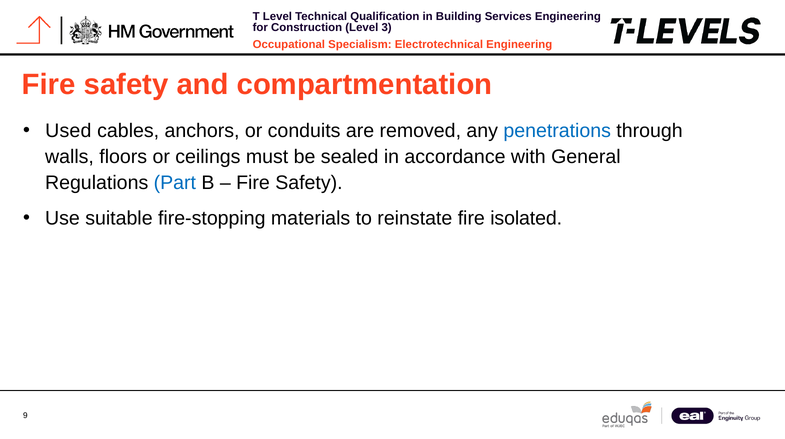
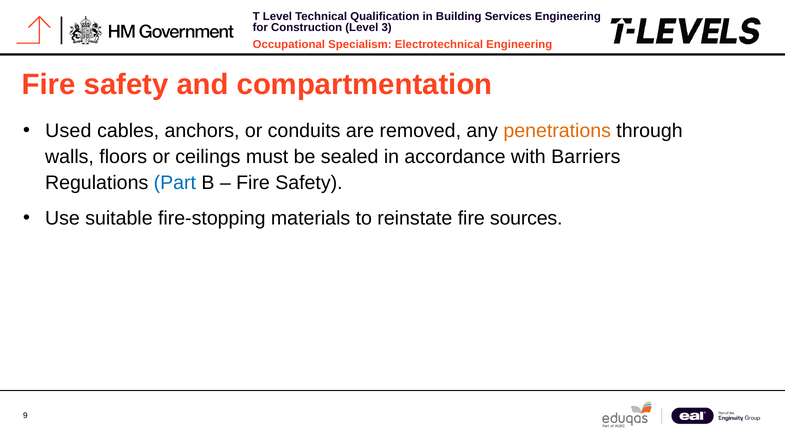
penetrations colour: blue -> orange (557, 131)
General: General -> Barriers (586, 157)
isolated: isolated -> sources (526, 218)
